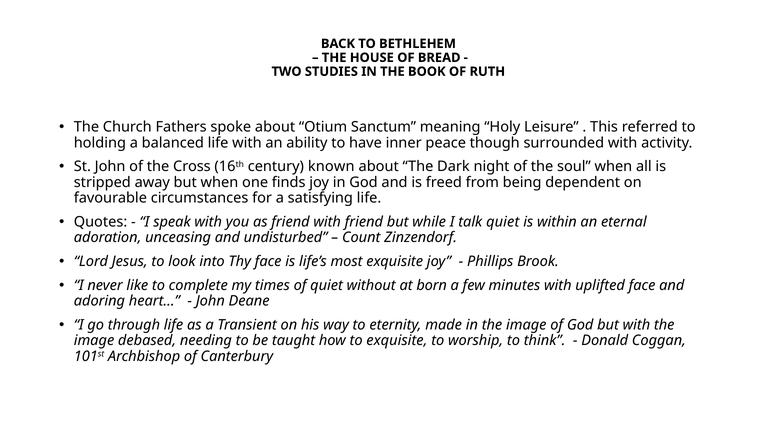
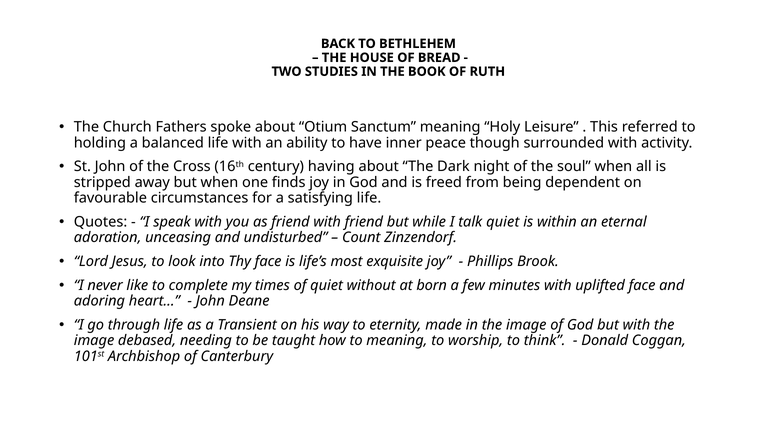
known: known -> having (331, 167)
to exquisite: exquisite -> meaning (397, 341)
